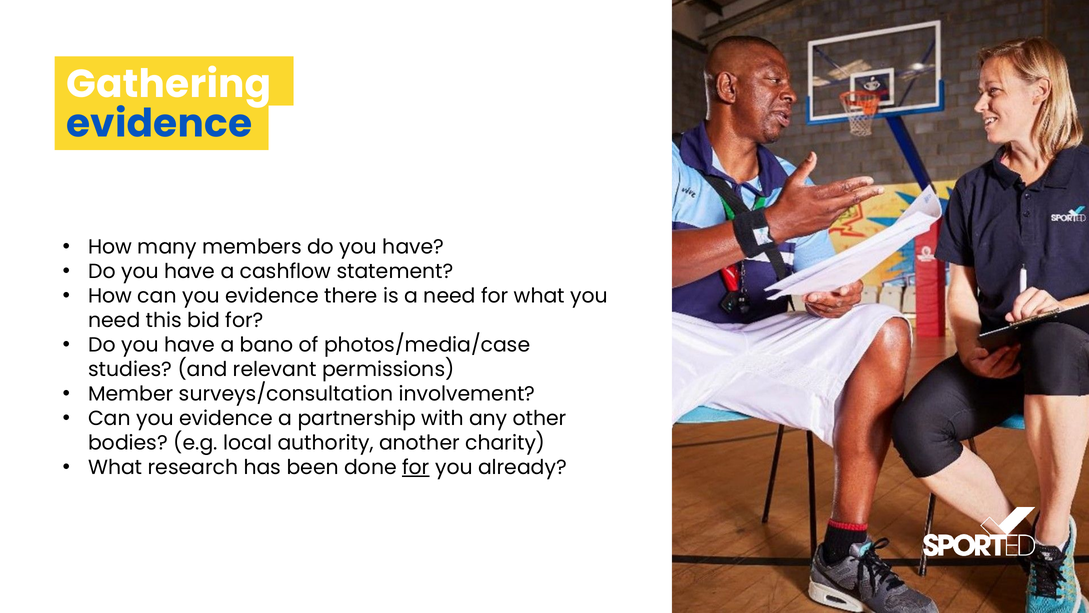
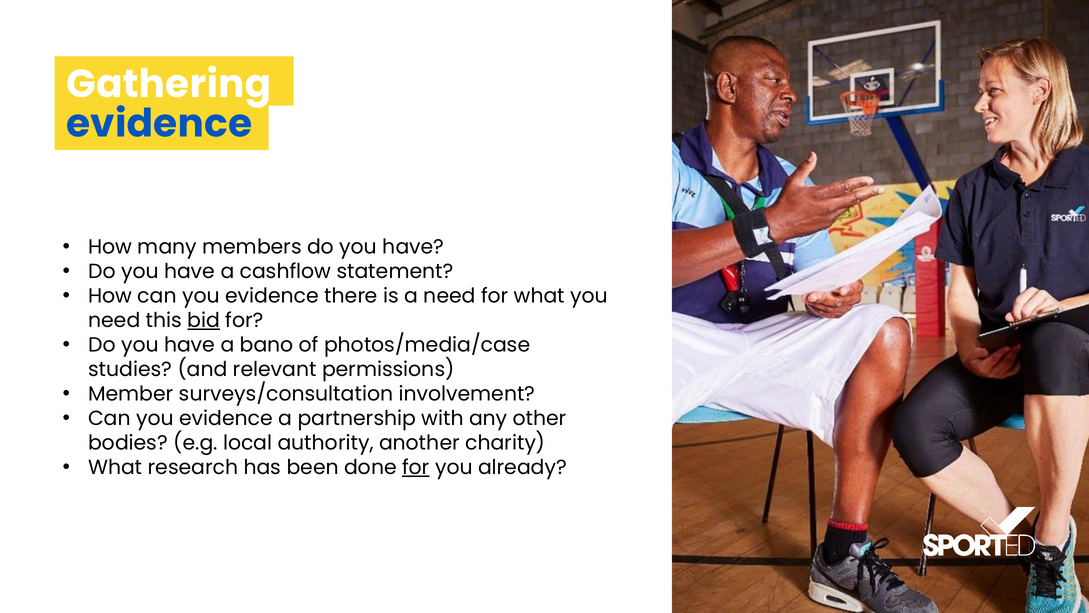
bid underline: none -> present (204, 320)
